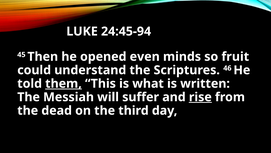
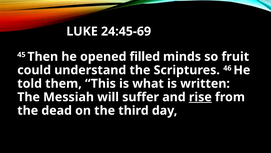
24:45-94: 24:45-94 -> 24:45-69 (126, 31)
even: even -> filled (145, 56)
them underline: present -> none (63, 83)
